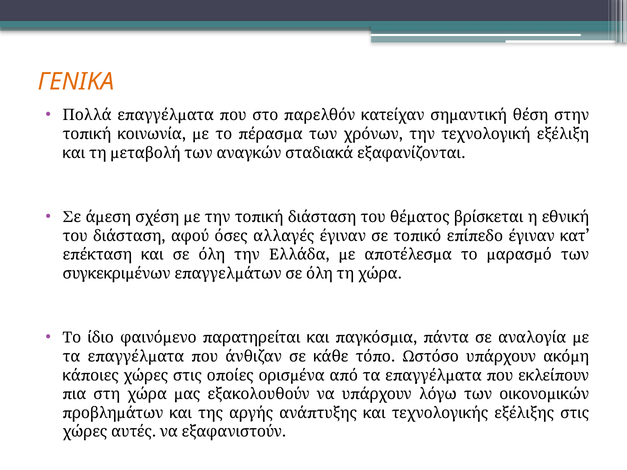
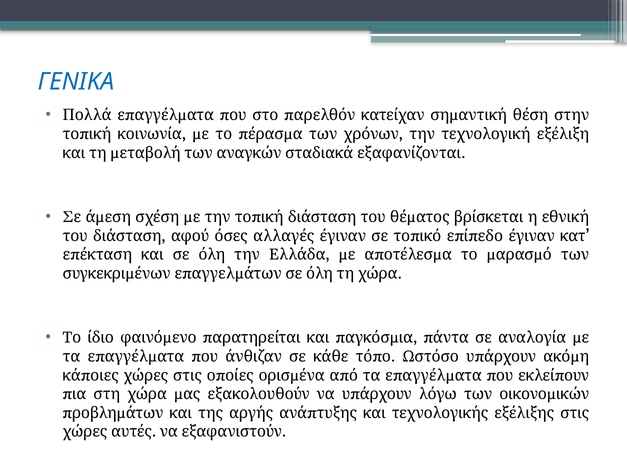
ΓΕΝΙΚΑ colour: orange -> blue (76, 82)
